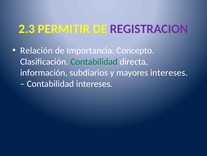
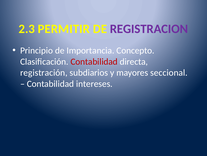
Relación: Relación -> Principio (37, 50)
Contabilidad colour: green -> red (94, 61)
información: información -> registración (44, 72)
mayores intereses: intereses -> seccional (169, 72)
